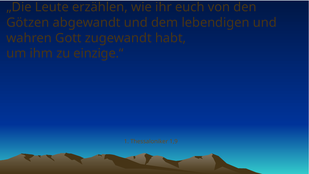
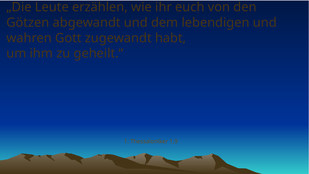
einzige.“: einzige.“ -> geheilt.“ (98, 53)
